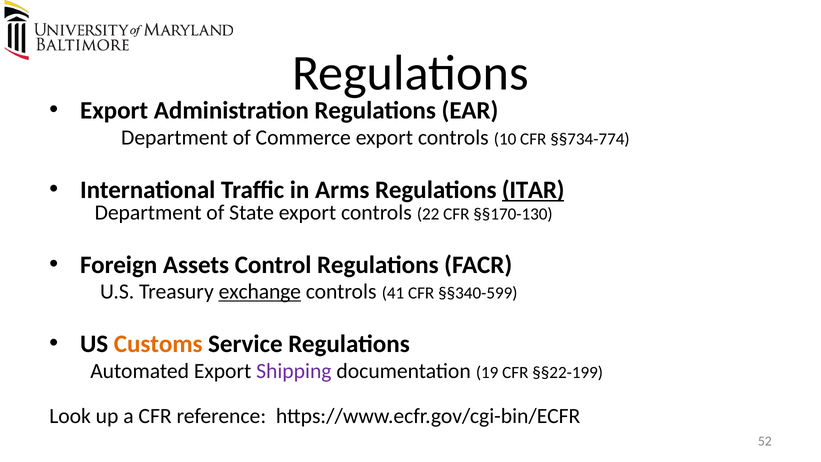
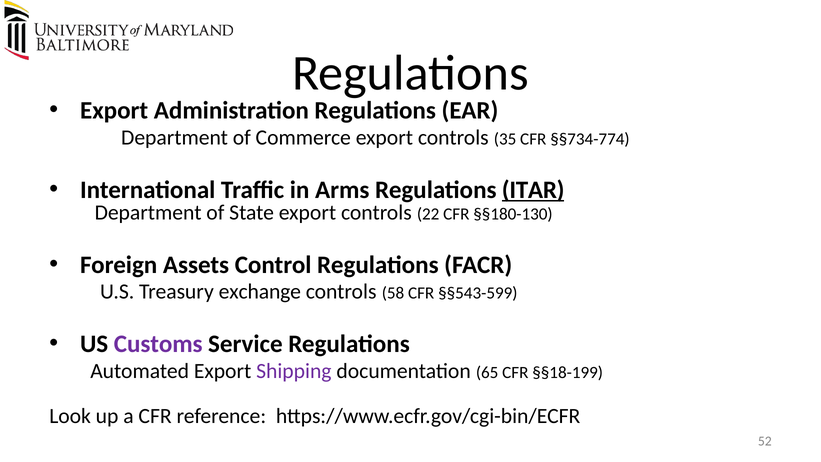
10: 10 -> 35 (505, 139)
§§170-130: §§170-130 -> §§180-130 (513, 214)
exchange underline: present -> none (260, 292)
41: 41 -> 58 (393, 293)
§§340-599: §§340-599 -> §§543-599 (478, 293)
Customs colour: orange -> purple (158, 344)
19: 19 -> 65 (487, 372)
§§22-199: §§22-199 -> §§18-199 (568, 372)
